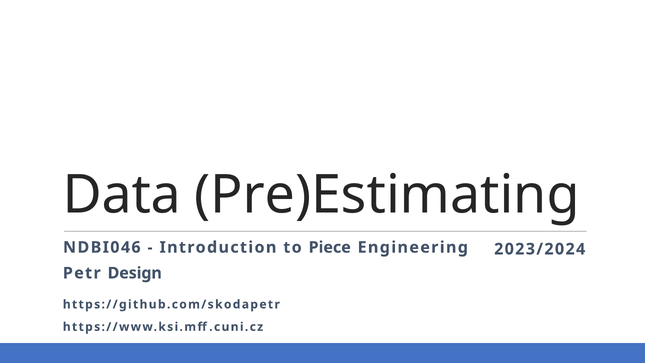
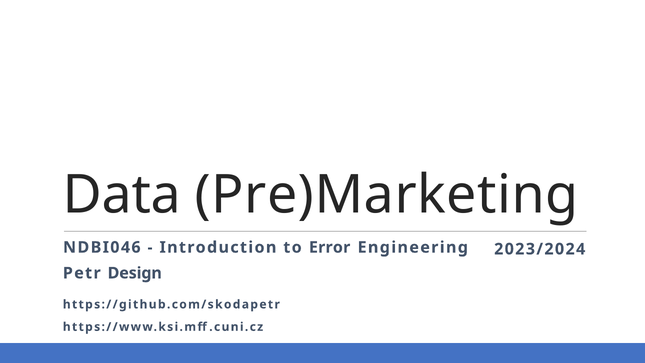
Pre)Estimating: Pre)Estimating -> Pre)Marketing (387, 195)
Piece: Piece -> Error (330, 247)
